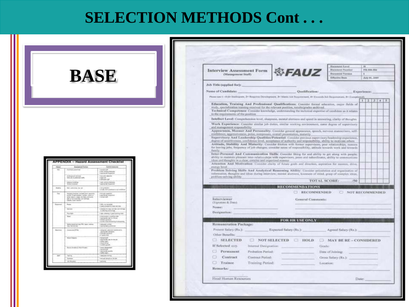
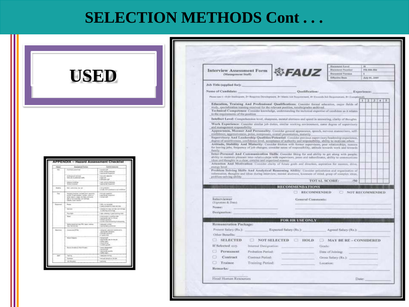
BASE: BASE -> USED (93, 76)
